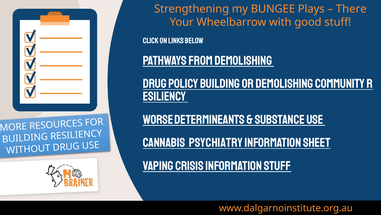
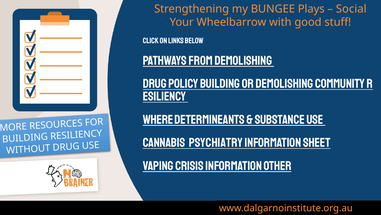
There: There -> Social (351, 9)
Worse: Worse -> Where (158, 119)
Information Stuff: Stuff -> Other (277, 165)
